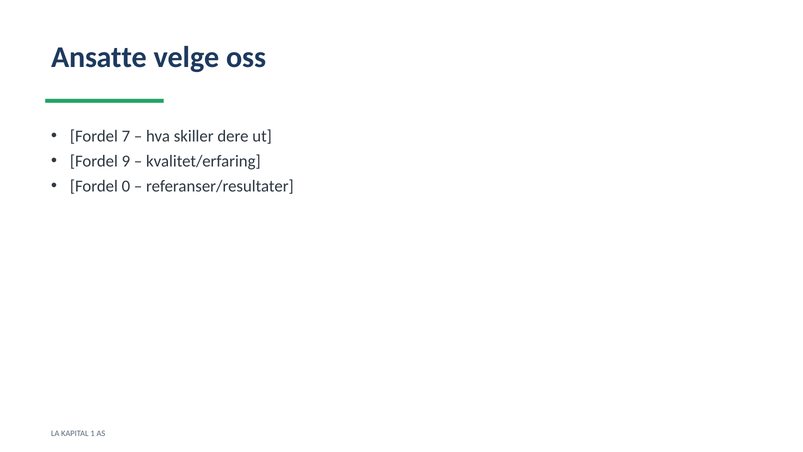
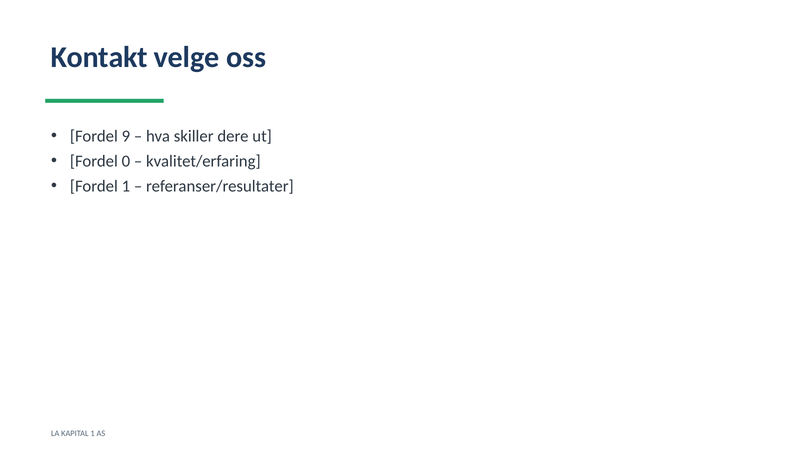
Ansatte: Ansatte -> Kontakt (99, 57)
7: 7 -> 9 (126, 136)
9: 9 -> 0 (126, 161)
Fordel 0: 0 -> 1 (126, 186)
